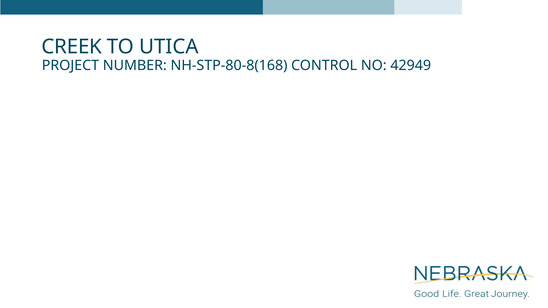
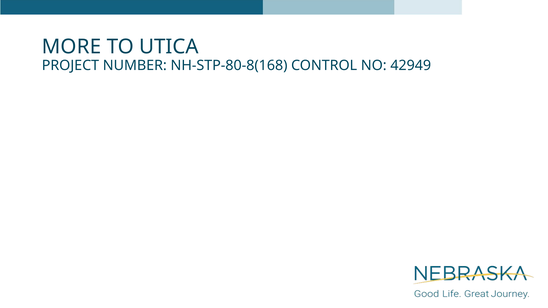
CREEK: CREEK -> MORE (71, 47)
